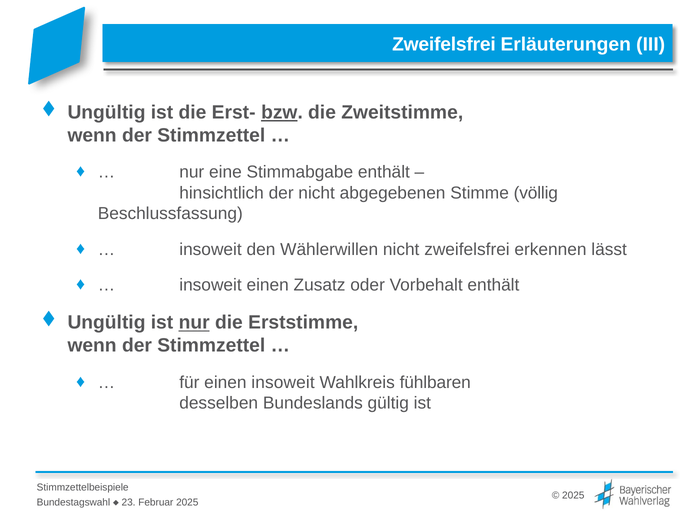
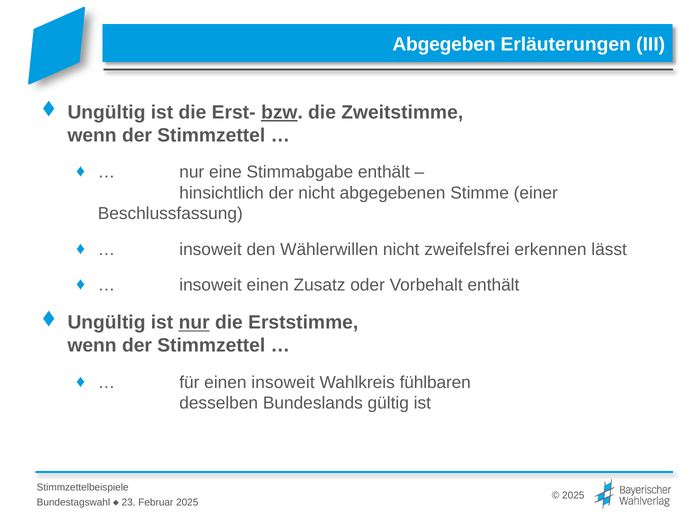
Zweifelsfrei: Zweifelsfrei -> Abgegeben (444, 44)
völlig: völlig -> einer (536, 193)
